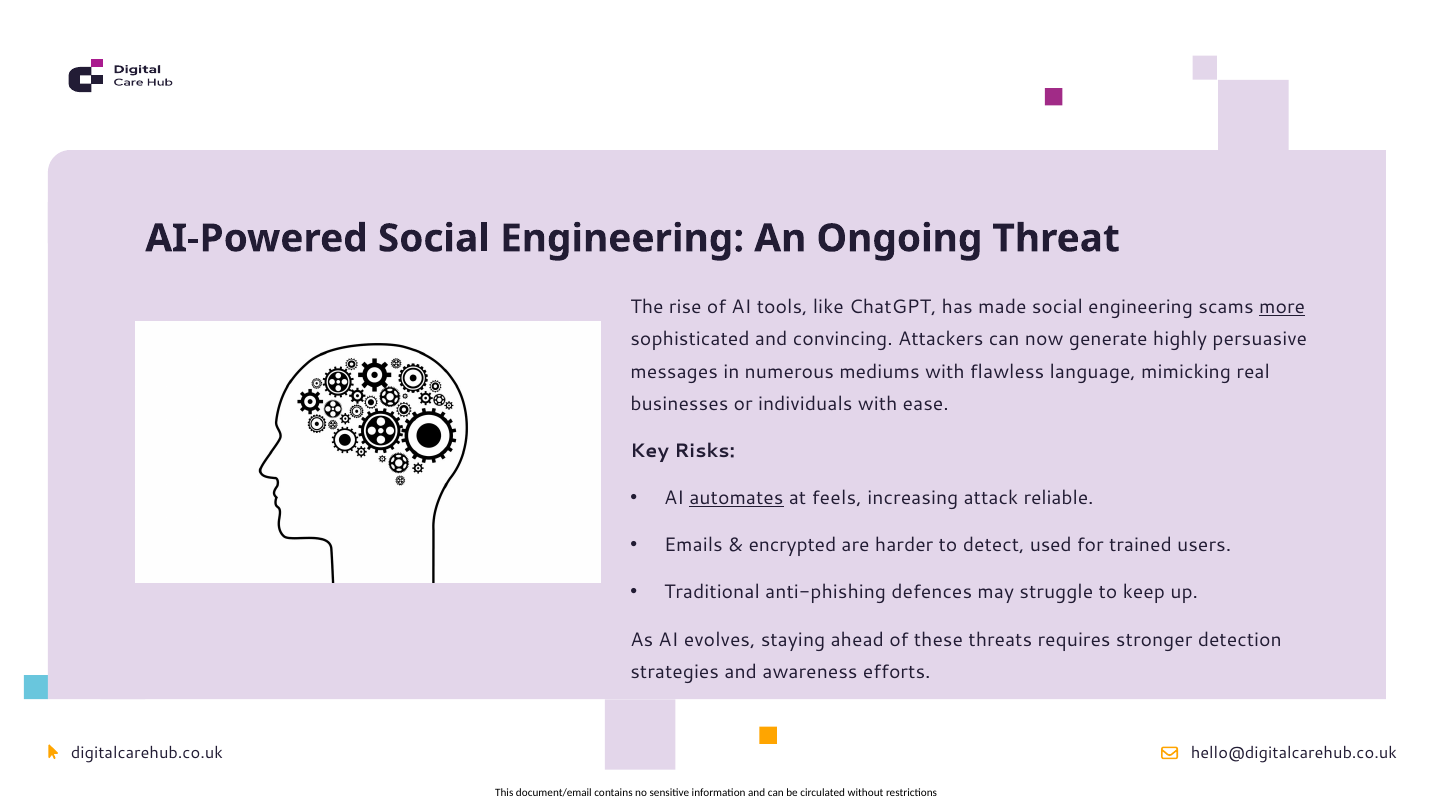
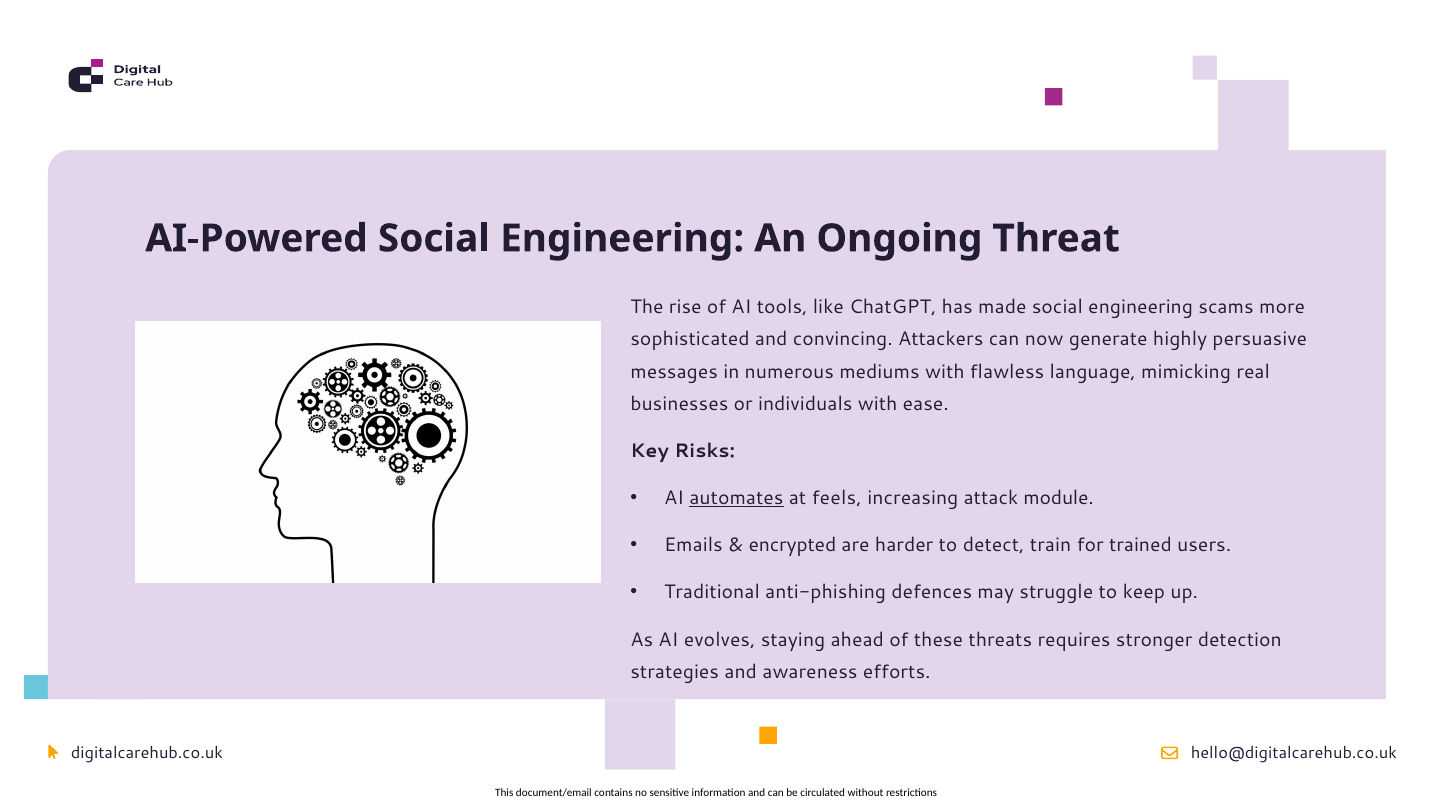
more underline: present -> none (1282, 307)
reliable: reliable -> module (1059, 498)
used: used -> train (1051, 545)
